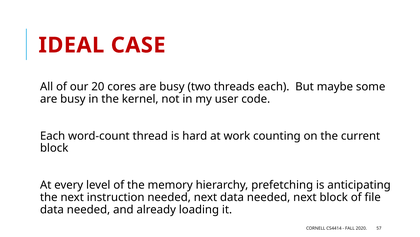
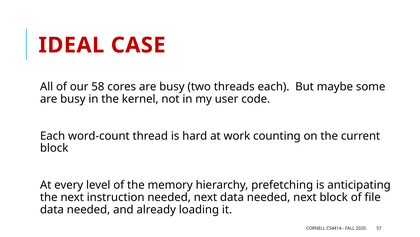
20: 20 -> 58 (98, 86)
